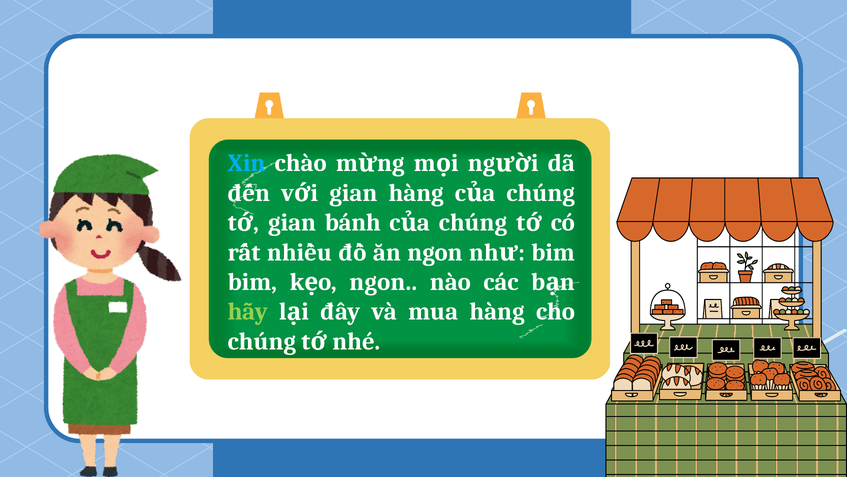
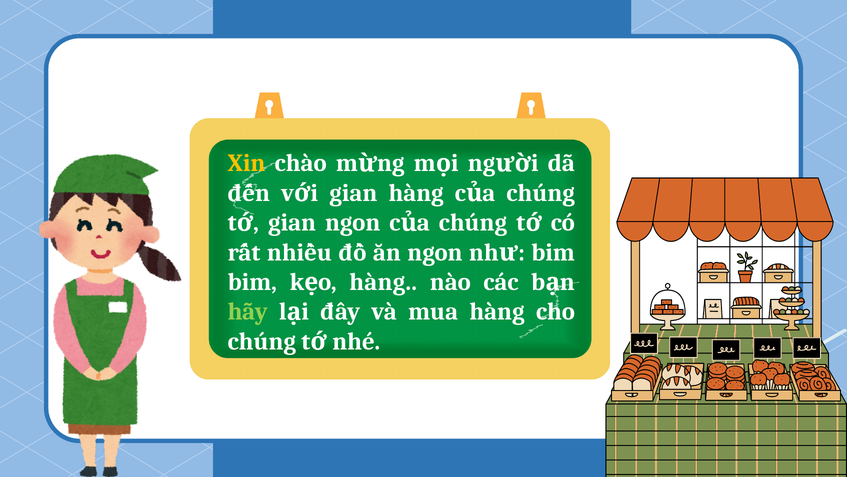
Xin colour: light blue -> yellow (247, 163)
gian bánh: bánh -> ngon (353, 222)
ngon: ngon -> hàng (383, 282)
